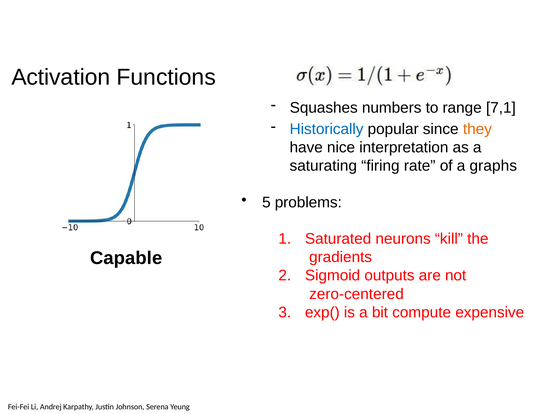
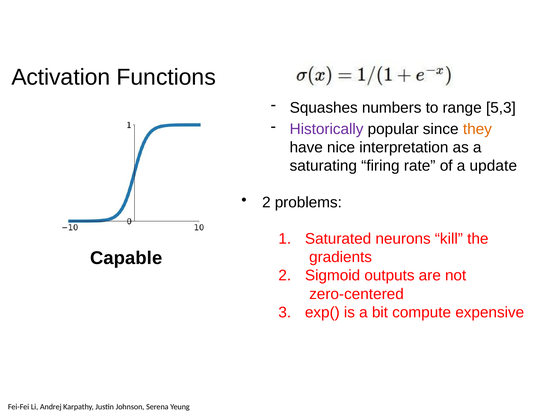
7,1: 7,1 -> 5,3 (501, 108)
Historically colour: blue -> purple (327, 129)
graphs: graphs -> update (493, 166)
5: 5 -> 2 (266, 202)
